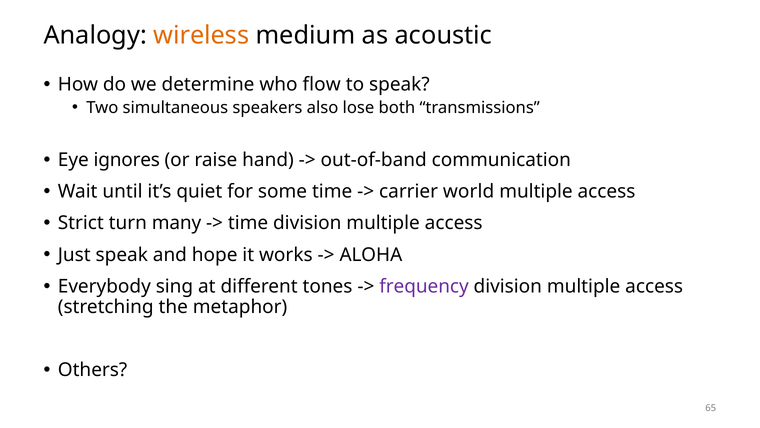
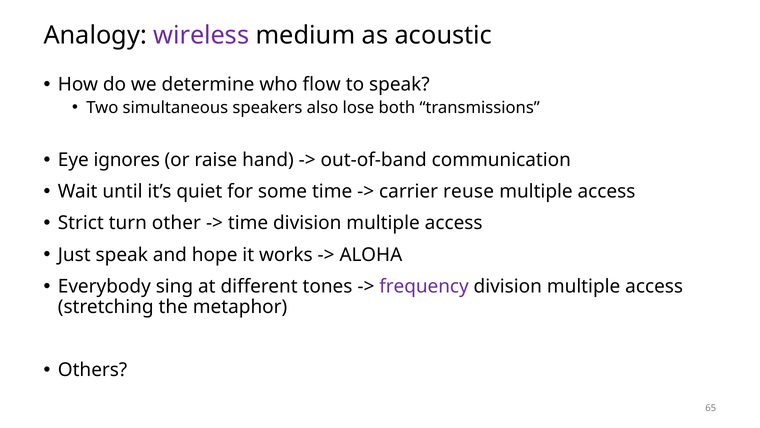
wireless colour: orange -> purple (201, 35)
world: world -> reuse (469, 191)
many: many -> other (176, 223)
